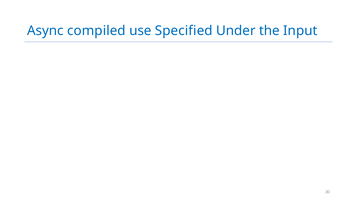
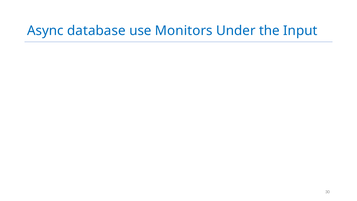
compiled: compiled -> database (96, 31)
Specified: Specified -> Monitors (184, 31)
